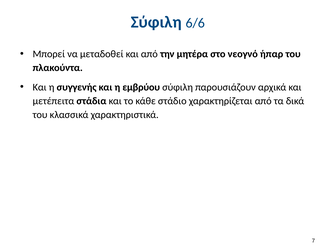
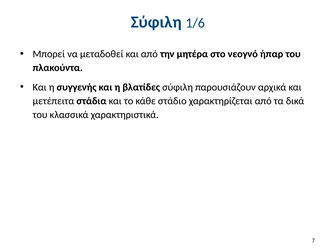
6/6: 6/6 -> 1/6 (195, 23)
εμβρύου: εμβρύου -> βλατίδες (141, 87)
